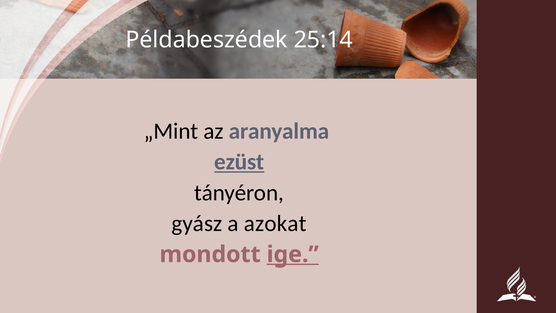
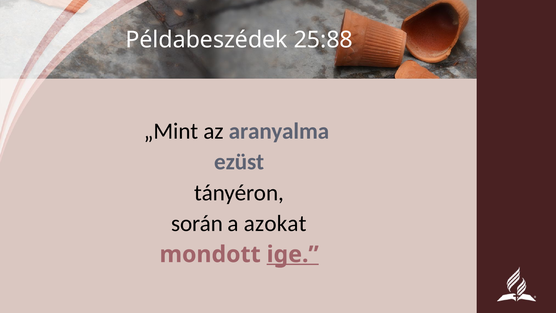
25:14: 25:14 -> 25:88 (323, 40)
ezüst underline: present -> none (239, 162)
gyász: gyász -> során (197, 223)
